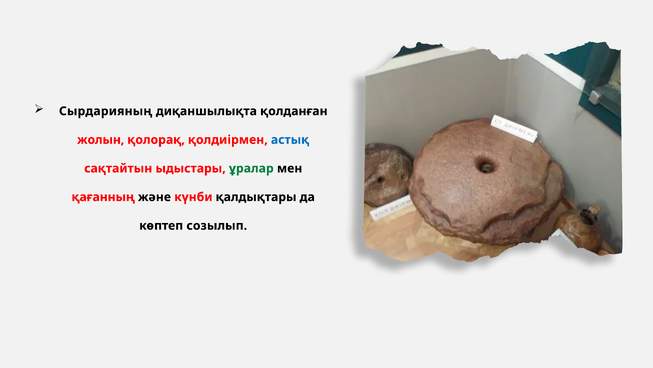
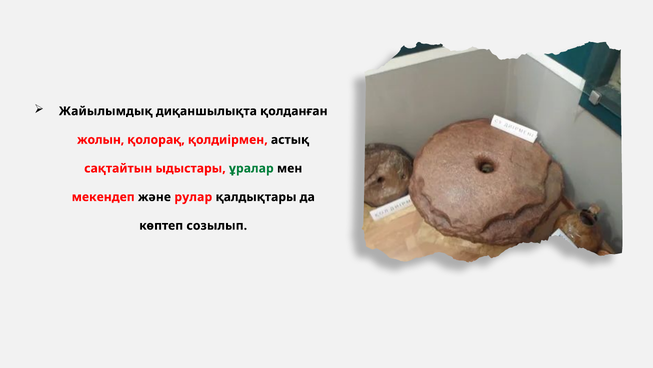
Сырдарияның: Сырдарияның -> Жайылымдық (106, 111)
астық colour: blue -> black (290, 140)
қағанның: қағанның -> мекендеп (103, 197)
күнби: күнби -> рулар (193, 197)
